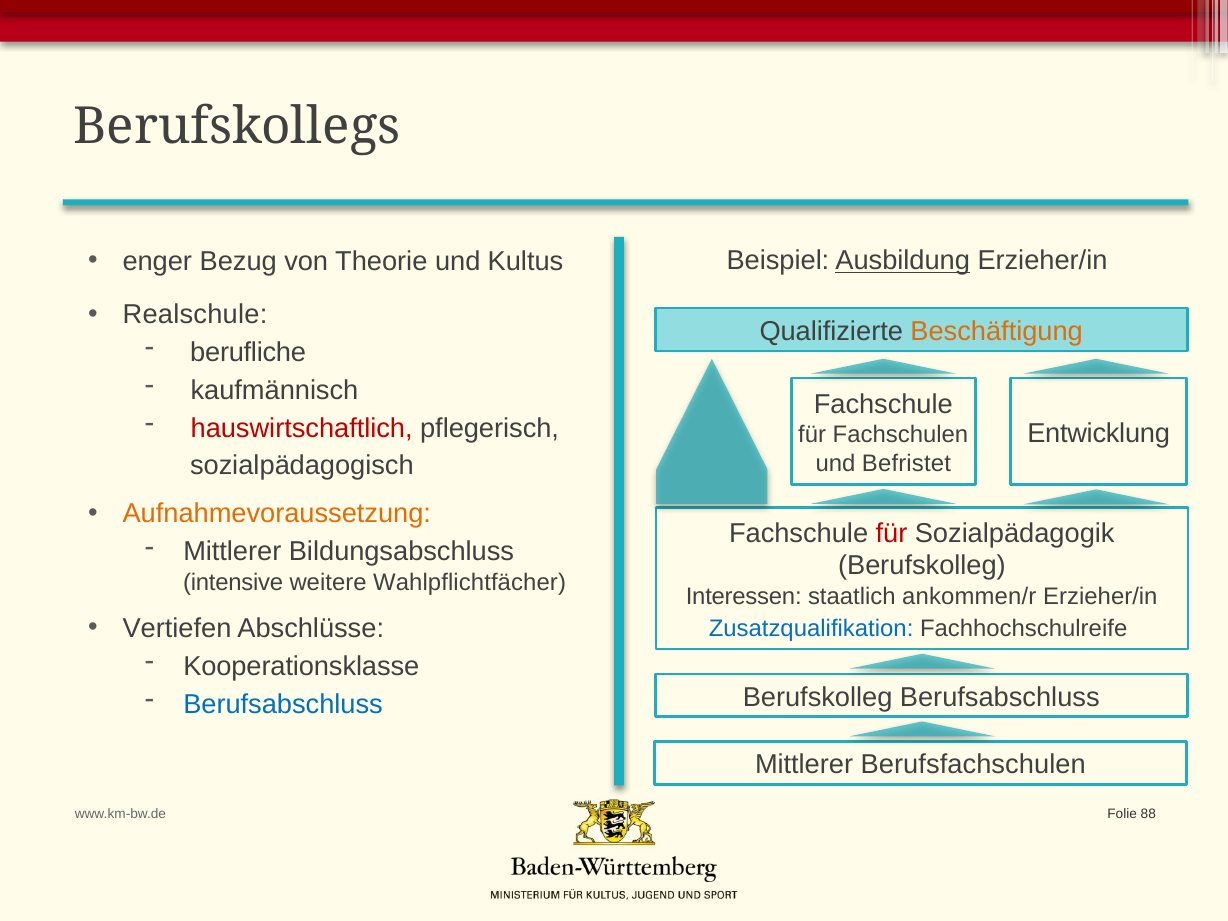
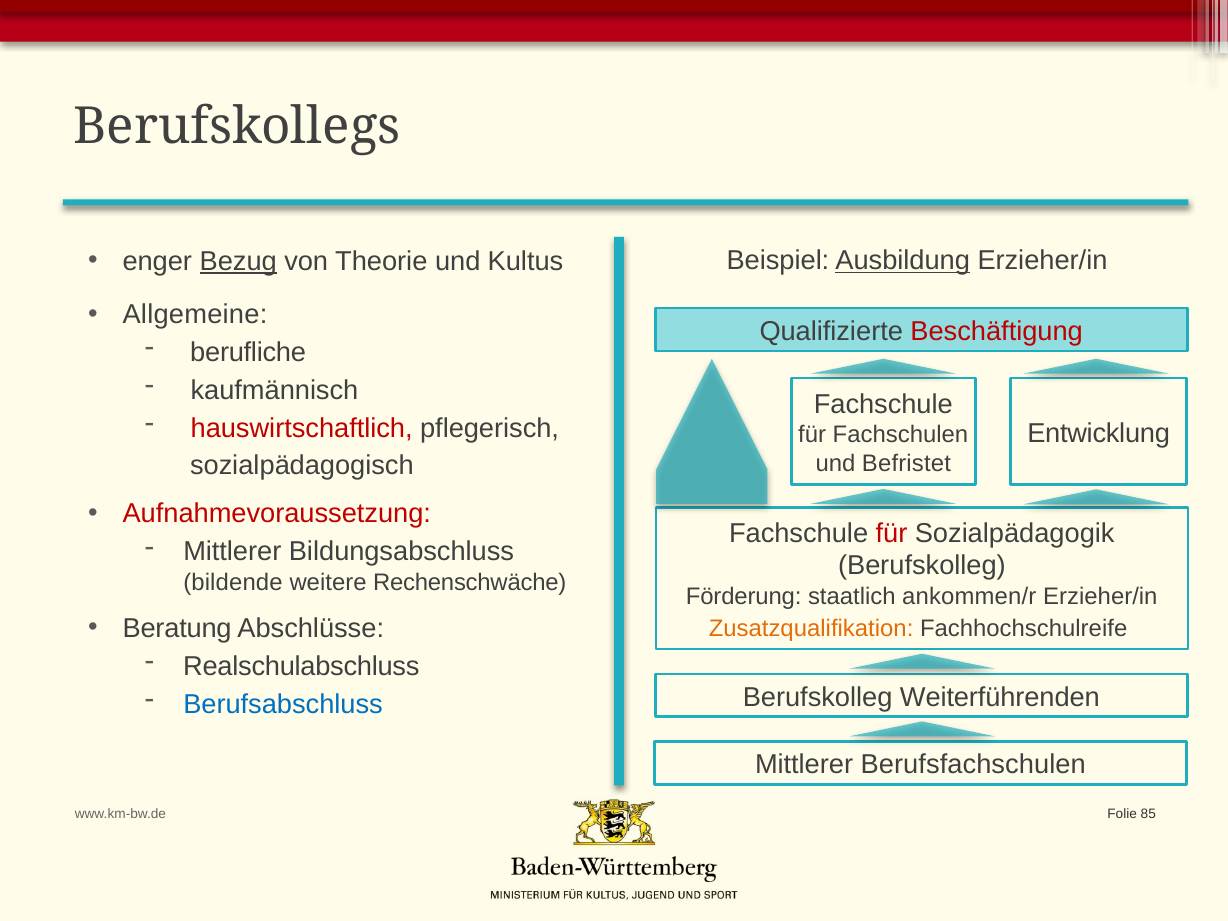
Bezug underline: none -> present (238, 261)
Realschule: Realschule -> Allgemeine (195, 315)
Beschäftigung colour: orange -> red (997, 331)
Aufnahmevoraussetzung colour: orange -> red (277, 514)
intensive: intensive -> bildende (233, 582)
Wahlpflichtfächer: Wahlpflichtfächer -> Rechenschwäche (470, 582)
Interessen: Interessen -> Förderung (744, 596)
Vertiefen: Vertiefen -> Beratung (177, 628)
Zusatzqualifikation colour: blue -> orange (811, 628)
Kooperationsklasse: Kooperationsklasse -> Realschulabschluss (301, 666)
Berufskolleg Berufsabschluss: Berufsabschluss -> Weiterführenden (1000, 697)
88: 88 -> 85 (1148, 814)
